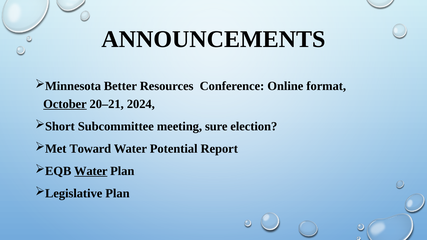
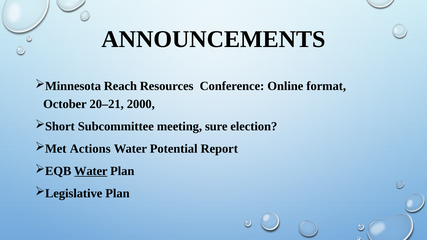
Better: Better -> Reach (120, 86)
October underline: present -> none (65, 104)
2024: 2024 -> 2000 (141, 104)
Toward: Toward -> Actions (90, 149)
